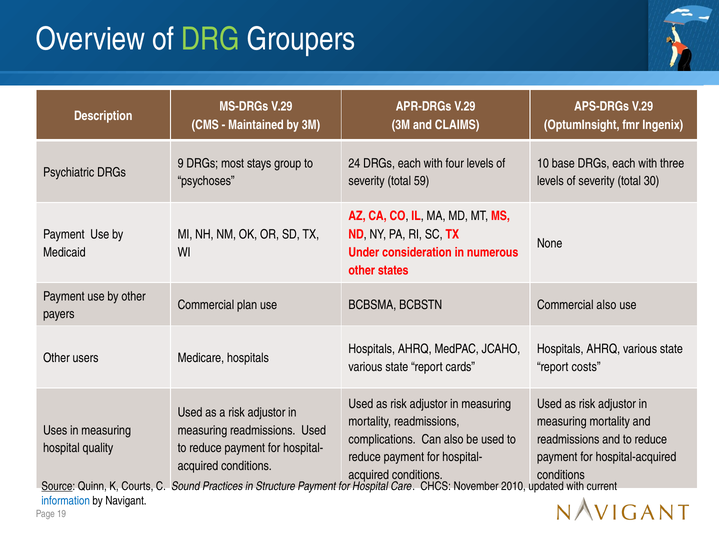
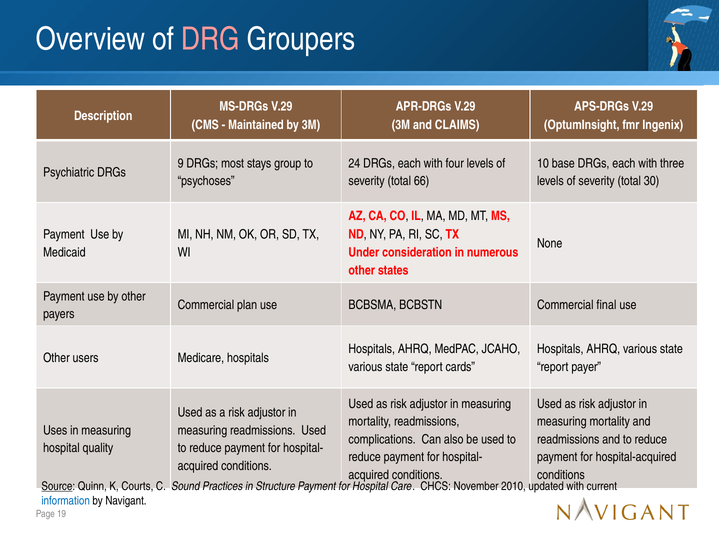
DRG colour: light green -> pink (210, 39)
59: 59 -> 66 (422, 181)
Commercial also: also -> final (606, 305)
costs: costs -> payer (586, 367)
